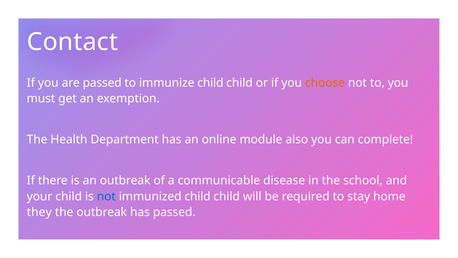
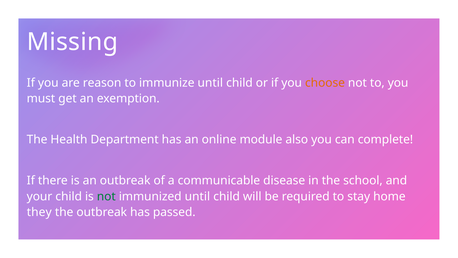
Contact: Contact -> Missing (72, 42)
are passed: passed -> reason (102, 83)
immunize child: child -> until (210, 83)
not colour: blue -> green (106, 196)
immunized child: child -> until (197, 196)
